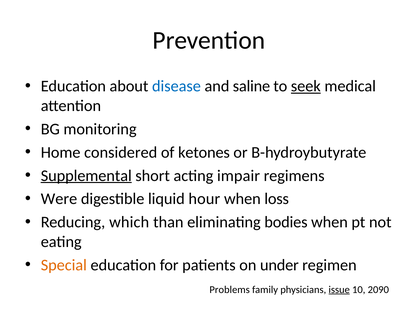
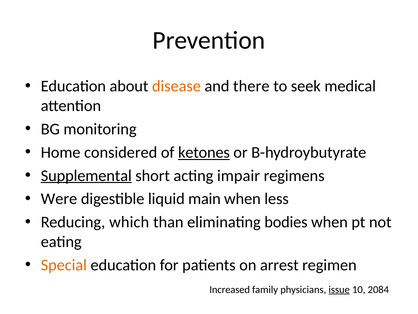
disease colour: blue -> orange (176, 86)
saline: saline -> there (251, 86)
seek underline: present -> none (306, 86)
ketones underline: none -> present (204, 152)
hour: hour -> main (204, 199)
loss: loss -> less (277, 199)
under: under -> arrest (279, 265)
Problems: Problems -> Increased (230, 289)
2090: 2090 -> 2084 (378, 289)
